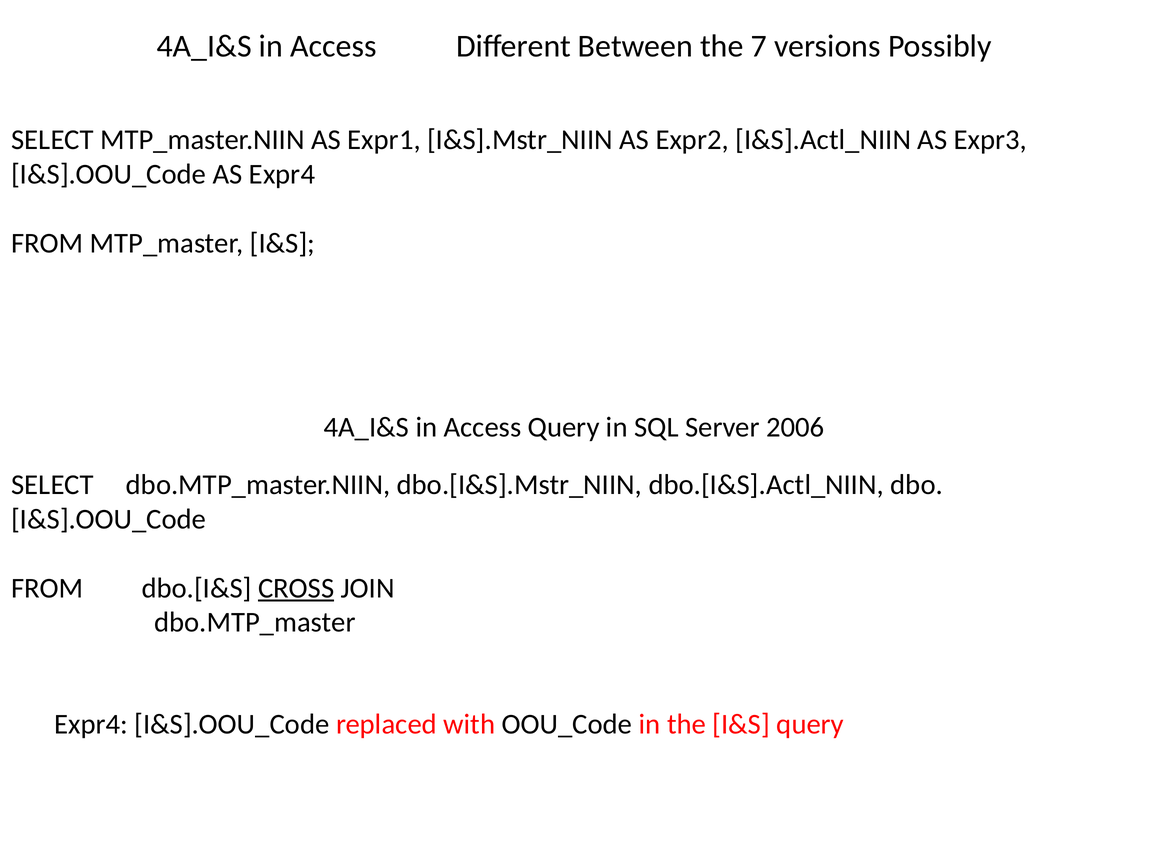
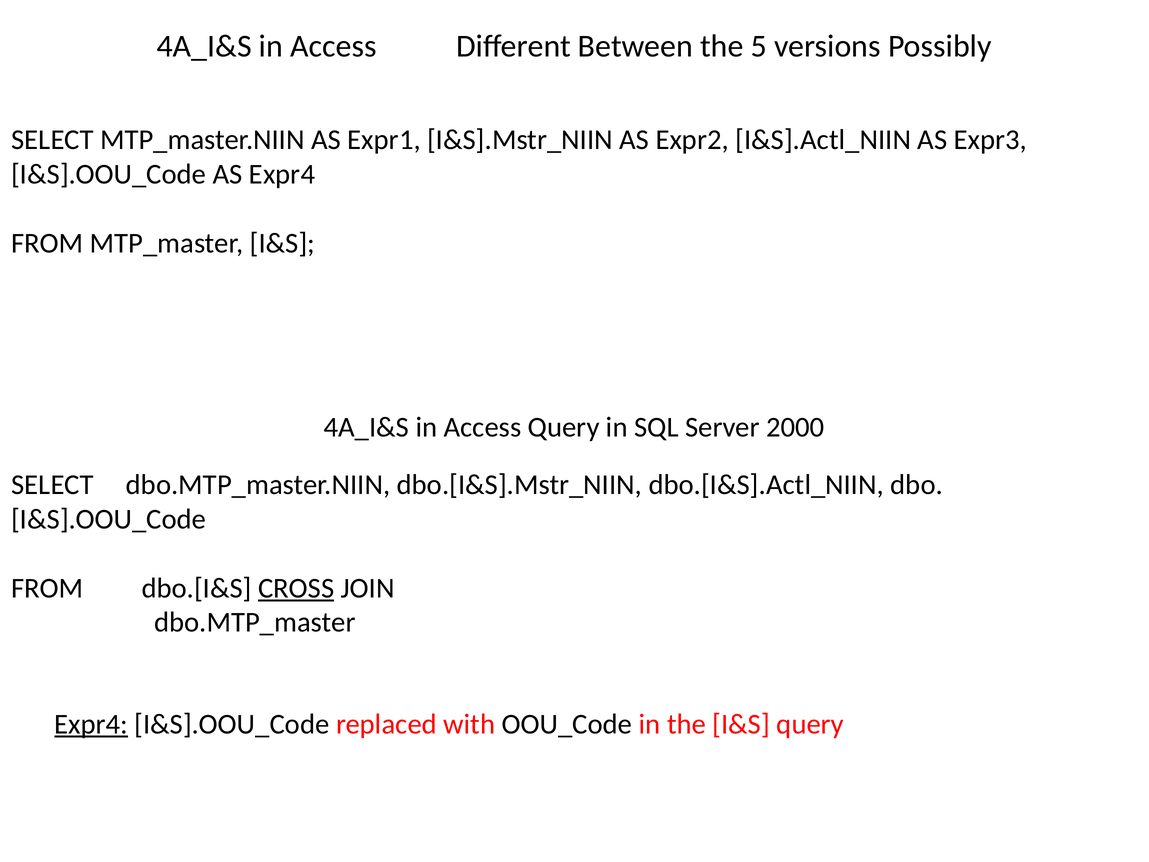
7: 7 -> 5 (759, 46)
2006: 2006 -> 2000 (795, 427)
Expr4 underline: none -> present (91, 724)
